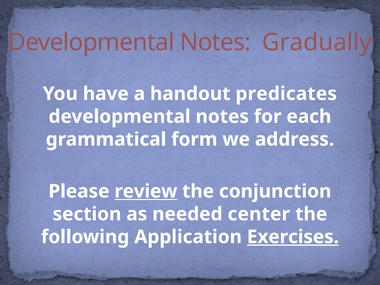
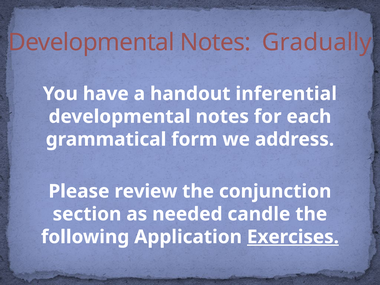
predicates: predicates -> inferential (286, 94)
review underline: present -> none (146, 191)
center: center -> candle (259, 214)
